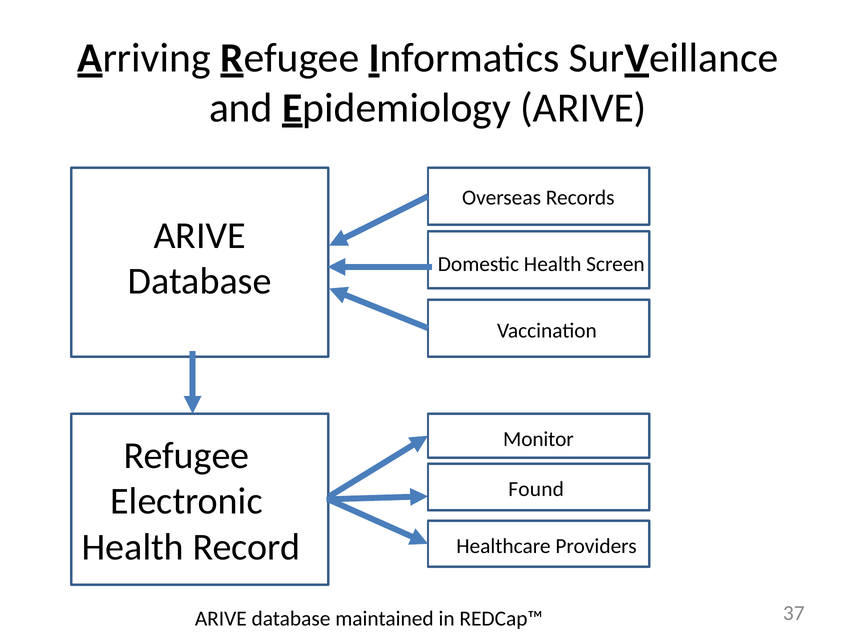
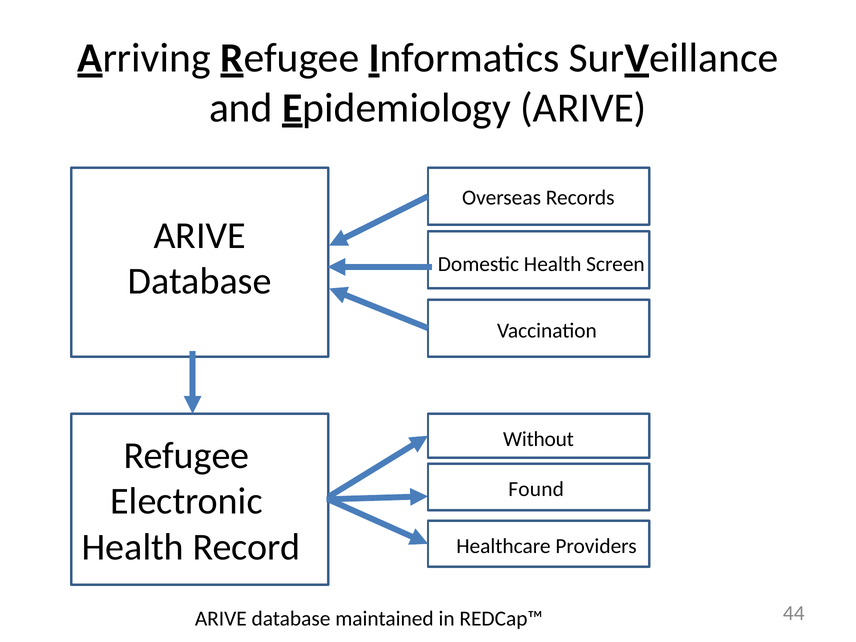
Monitor: Monitor -> Without (538, 439)
37: 37 -> 44 (794, 613)
